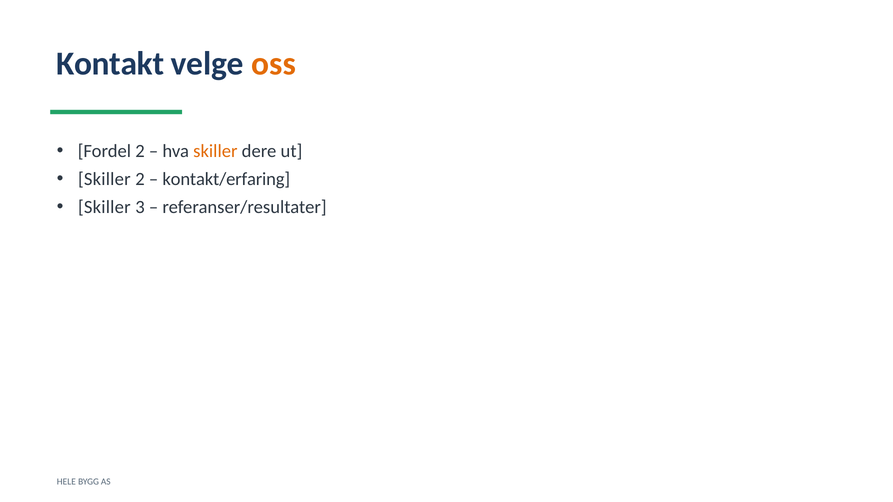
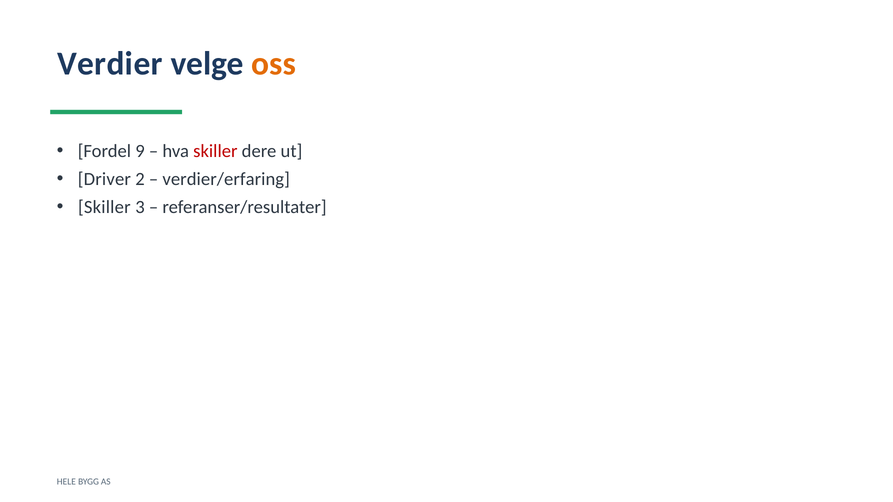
Kontakt: Kontakt -> Verdier (110, 64)
Fordel 2: 2 -> 9 (140, 151)
skiller colour: orange -> red (215, 151)
Skiller: Skiller -> Driver (104, 179)
kontakt/erfaring: kontakt/erfaring -> verdier/erfaring (226, 179)
